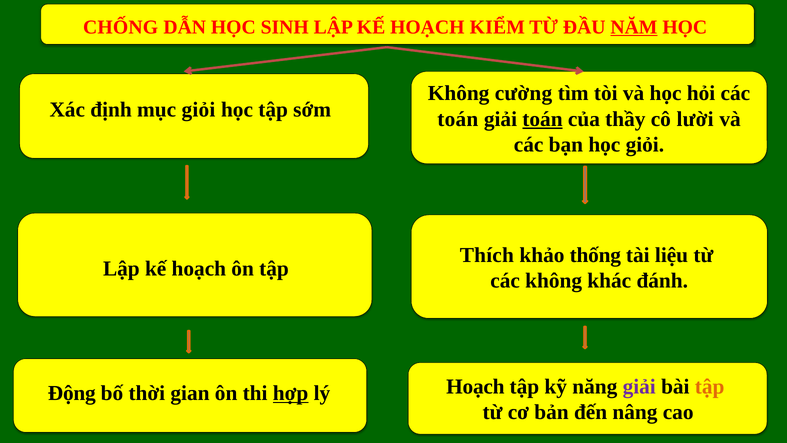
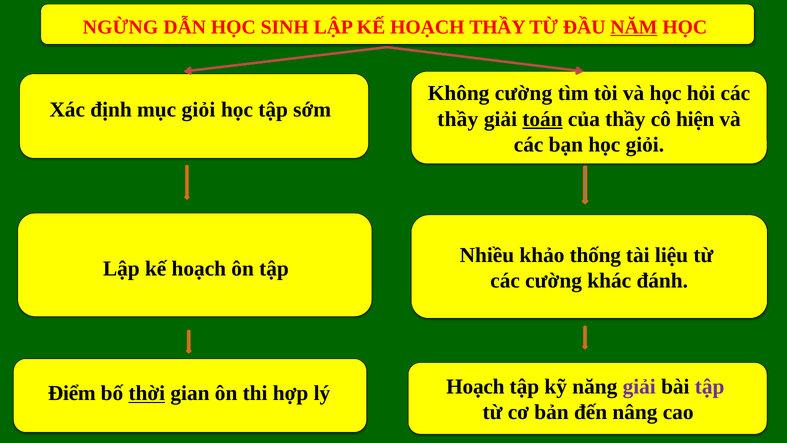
CHỐNG: CHỐNG -> NGỪNG (121, 27)
HOẠCH KIỂM: KIỂM -> THẦY (497, 27)
toán: toán -> thầy (458, 119)
lười: lười -> hiện (695, 119)
Thích: Thích -> Nhiều (487, 255)
các không: không -> cường (554, 281)
Động: Động -> Điểm (72, 393)
thời underline: none -> present (147, 393)
hợp underline: present -> none (291, 393)
tập colour: orange -> purple (710, 387)
